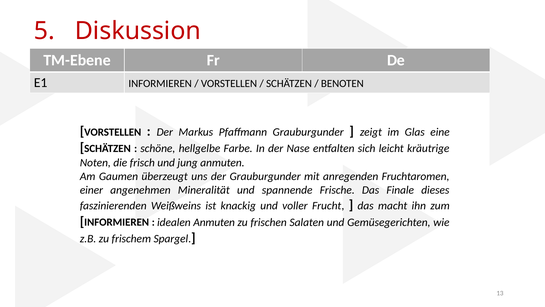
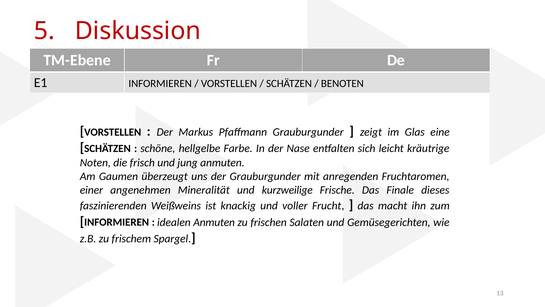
spannende: spannende -> kurzweilige (287, 190)
